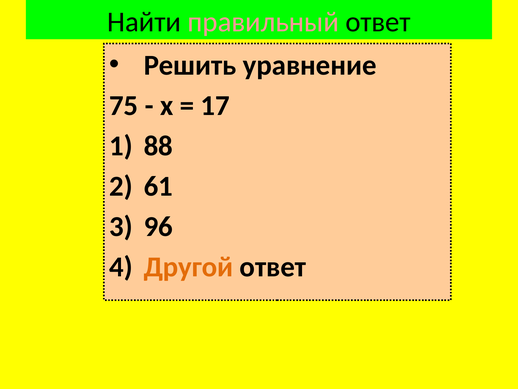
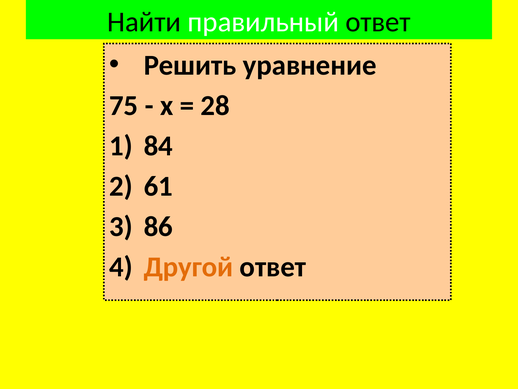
правильный colour: pink -> white (263, 22)
17: 17 -> 28 (215, 105)
88: 88 -> 84 (158, 146)
96: 96 -> 86 (158, 226)
